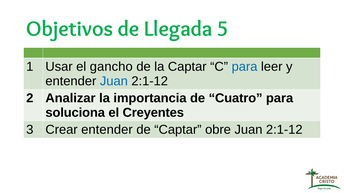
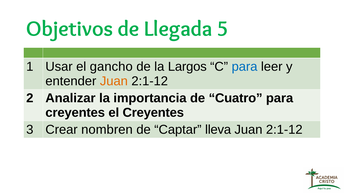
la Captar: Captar -> Largos (187, 67)
Juan colour: blue -> orange (114, 81)
soluciona: soluciona -> creyentes (75, 113)
Crear entender: entender -> nombren (107, 130)
obre: obre -> lleva (218, 130)
